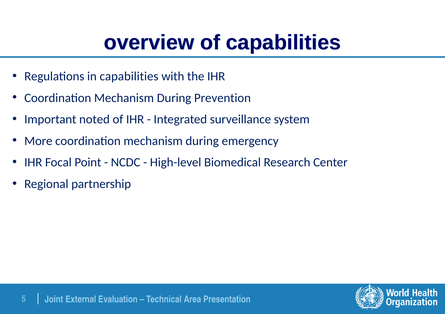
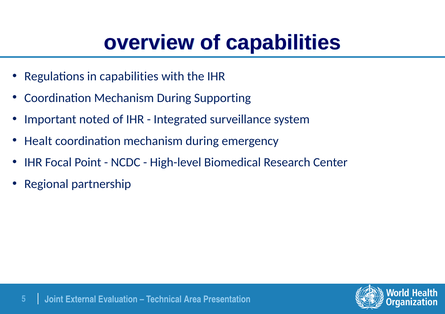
Prevention: Prevention -> Supporting (223, 98)
More: More -> Healt (38, 141)
